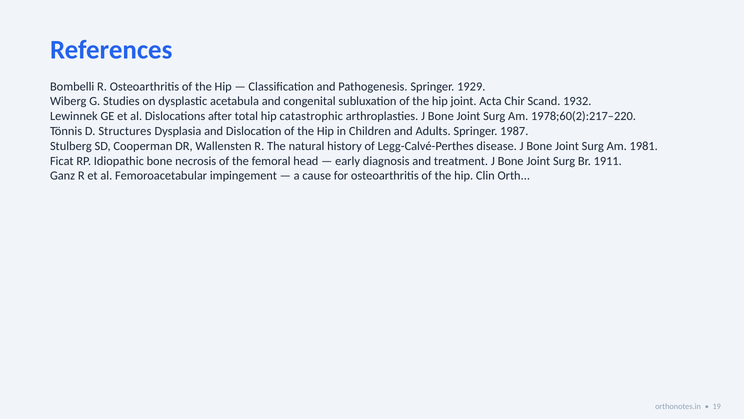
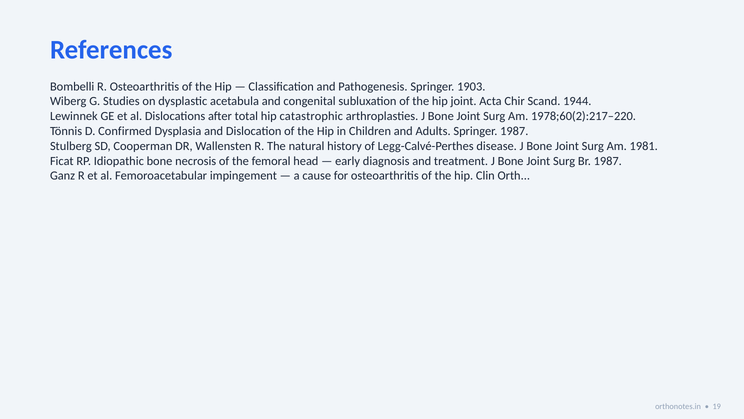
1929: 1929 -> 1903 (471, 86)
1932: 1932 -> 1944 (577, 101)
Structures: Structures -> Confirmed (125, 131)
Br 1911: 1911 -> 1987 (608, 161)
